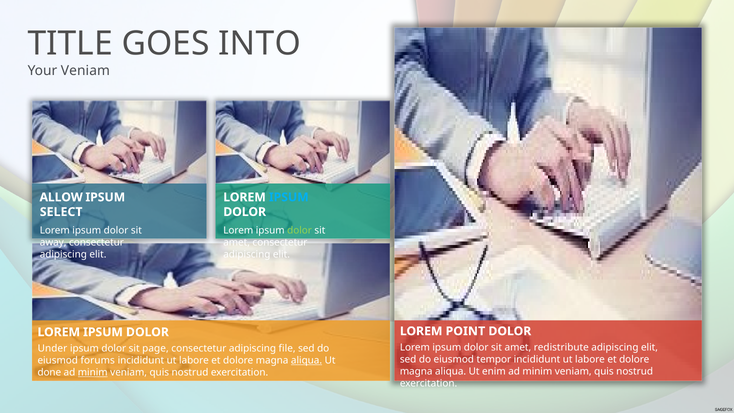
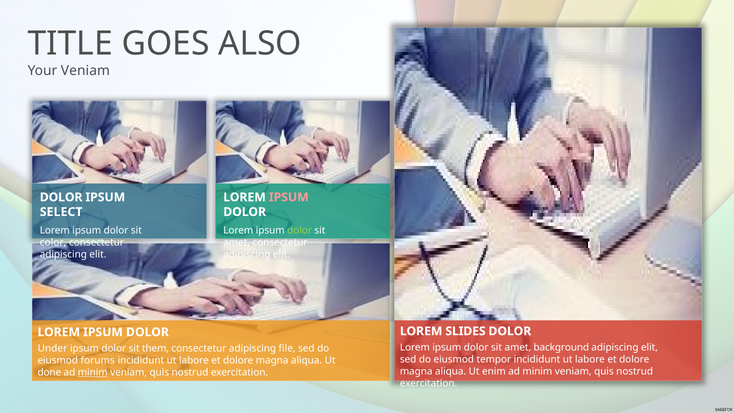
INTO: INTO -> ALSO (260, 44)
ALLOW: ALLOW -> DOLOR (61, 197)
IPSUM colour: light blue -> pink (289, 197)
away: away -> color (53, 242)
POINT: POINT -> SLIDES (465, 331)
redistribute: redistribute -> background (561, 347)
page: page -> them (156, 348)
aliqua underline: present -> none (307, 360)
